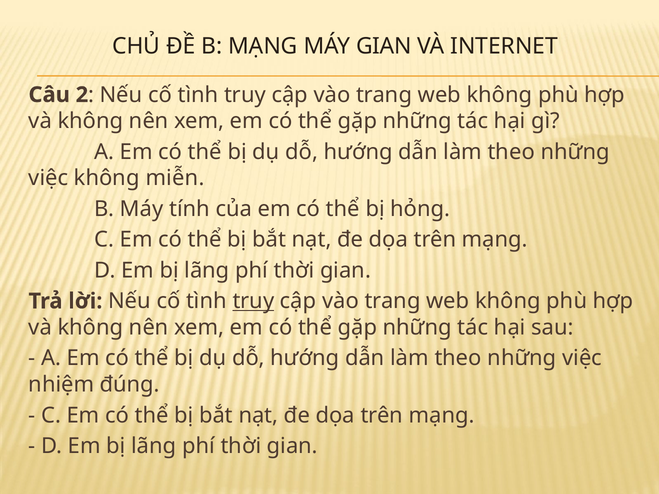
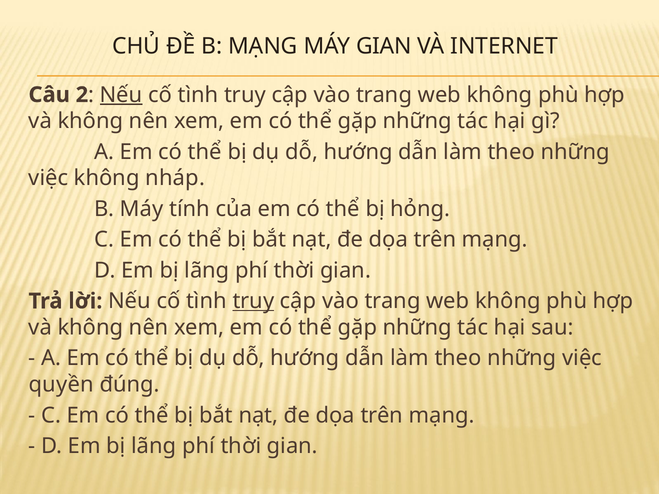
Nếu underline: none -> present (121, 95)
miễn: miễn -> nháp (175, 178)
nhiệm: nhiệm -> quyền (61, 385)
